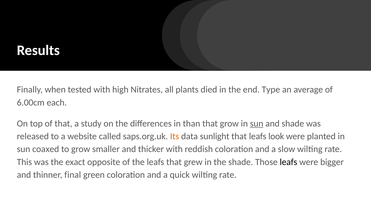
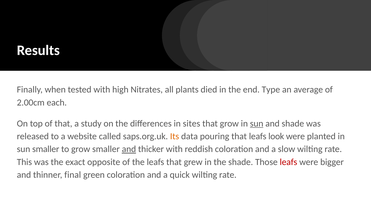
6.00cm: 6.00cm -> 2.00cm (31, 102)
than: than -> sites (192, 123)
sunlight: sunlight -> pouring (215, 136)
sun coaxed: coaxed -> smaller (46, 149)
and underline: none -> present (129, 149)
leafs colour: black -> red (288, 162)
